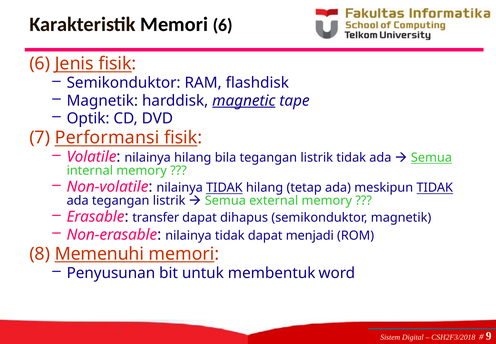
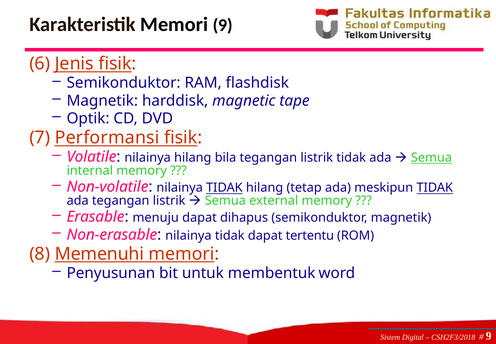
Memori 6: 6 -> 9 (223, 25)
magnetic underline: present -> none (244, 101)
transfer: transfer -> menuju (156, 217)
menjadi: menjadi -> tertentu (310, 235)
